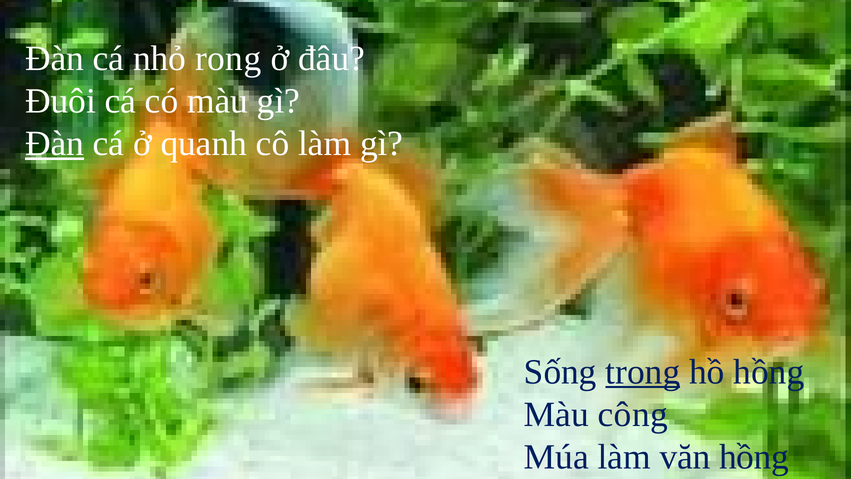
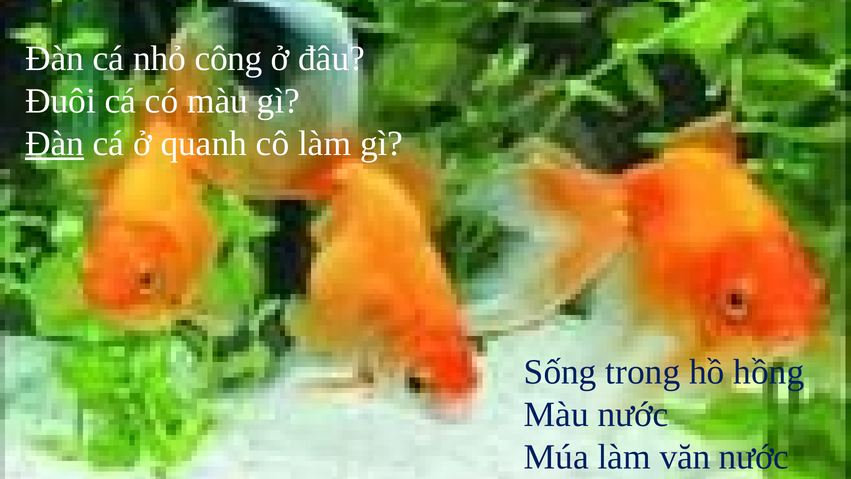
rong: rong -> công (229, 58)
trong underline: present -> none (643, 372)
Màu công: công -> nước (633, 414)
văn hồng: hồng -> nước (754, 457)
